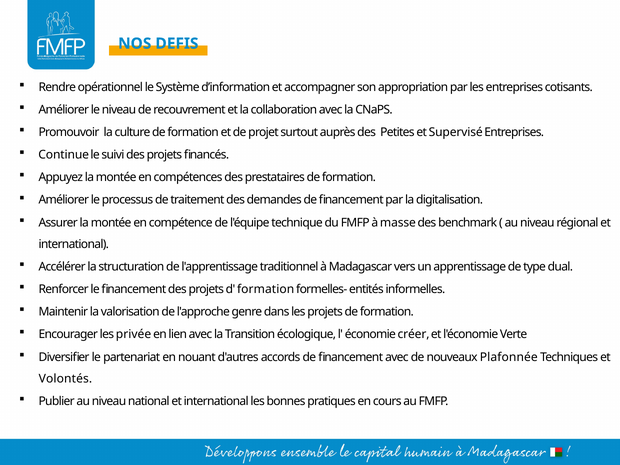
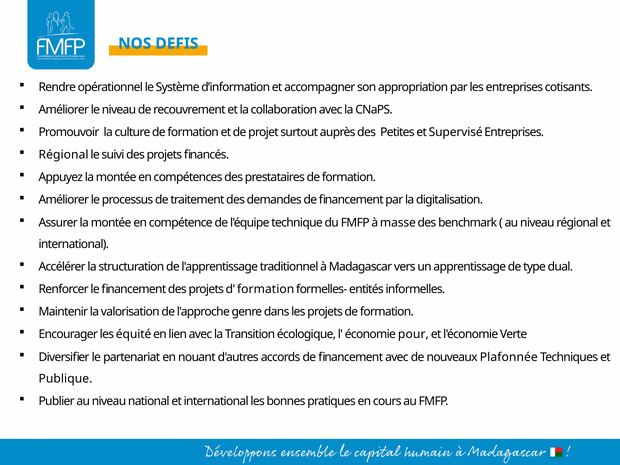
Continue: Continue -> Régional (64, 155)
privée: privée -> équité (134, 334)
créer: créer -> pour (413, 334)
Volontés: Volontés -> Publique (65, 379)
